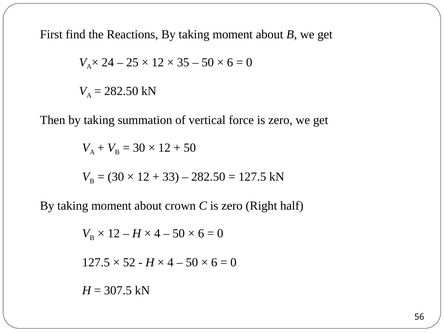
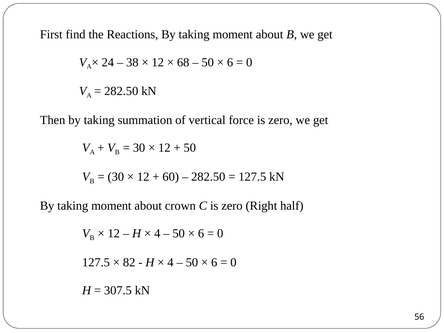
25: 25 -> 38 (132, 62)
35: 35 -> 68 (183, 62)
33: 33 -> 60 (171, 177)
52: 52 -> 82 (129, 262)
